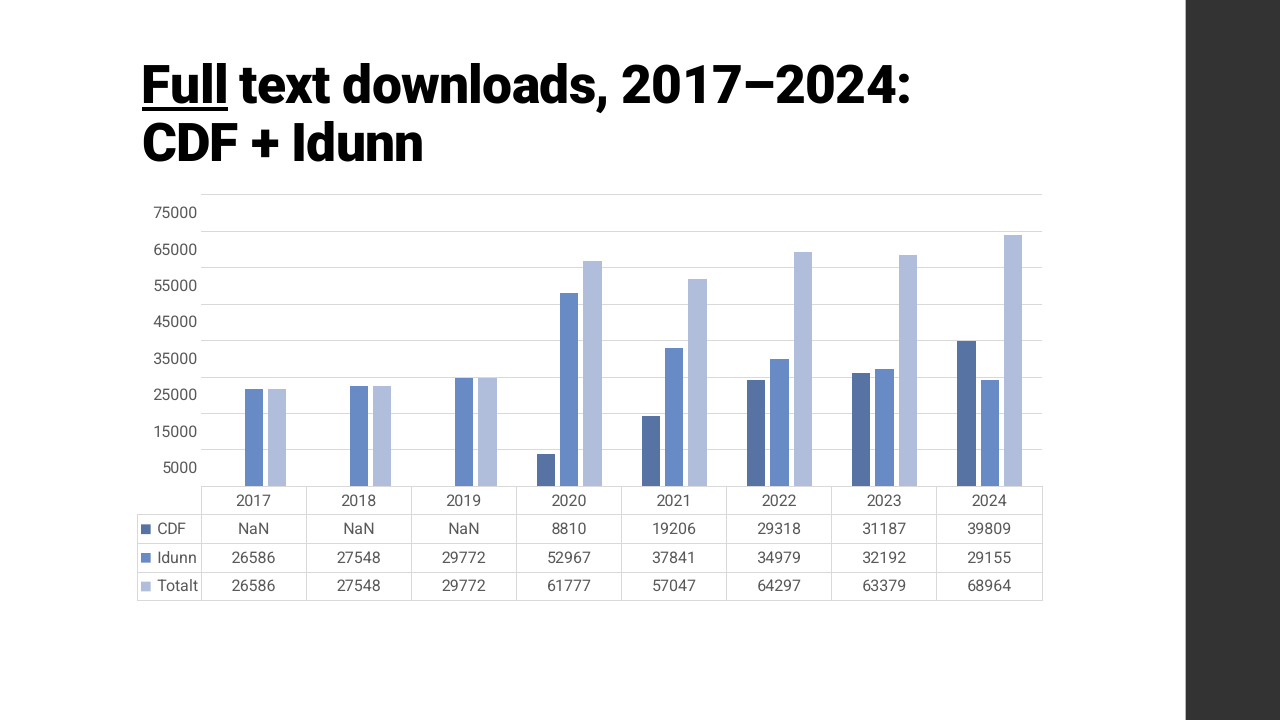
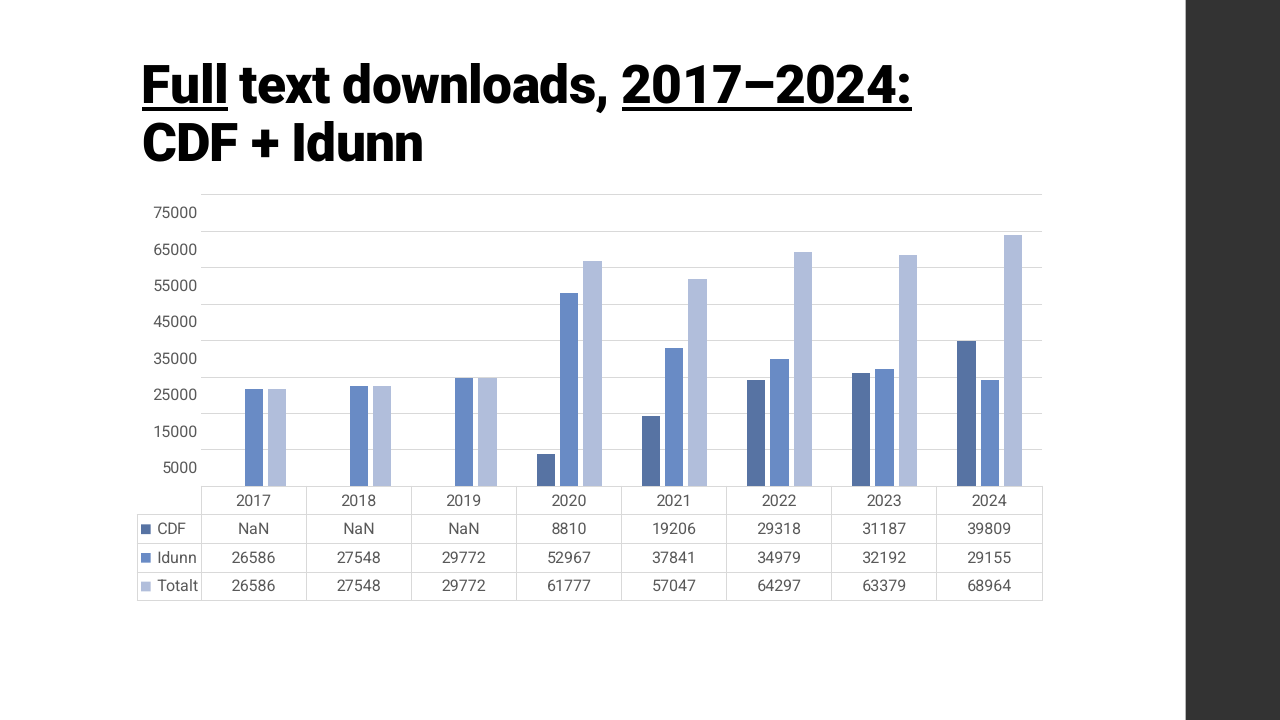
2017–2024 underline: none -> present (767, 86)
